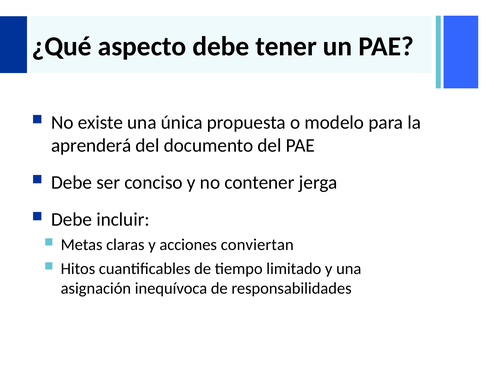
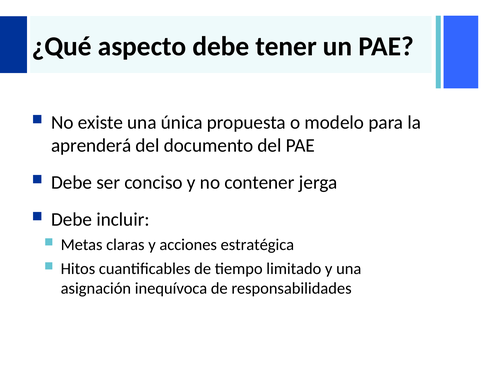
conviertan: conviertan -> estratégica (257, 244)
